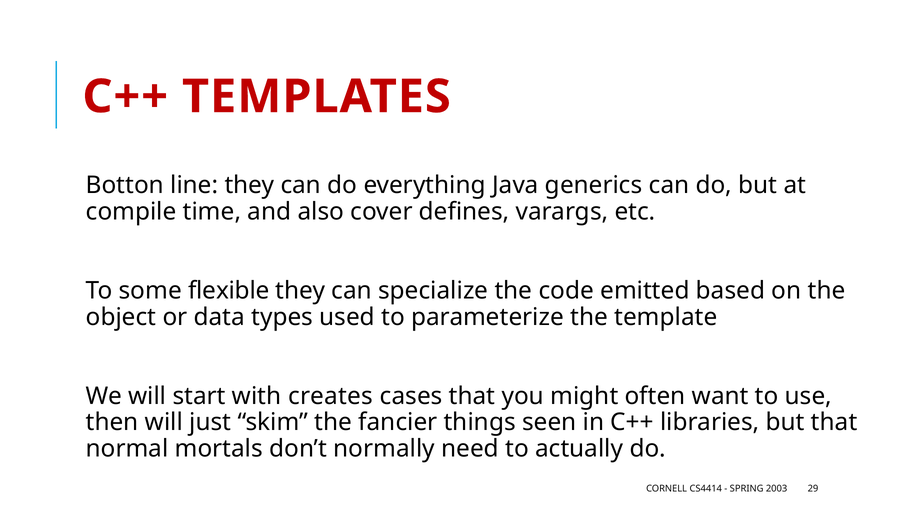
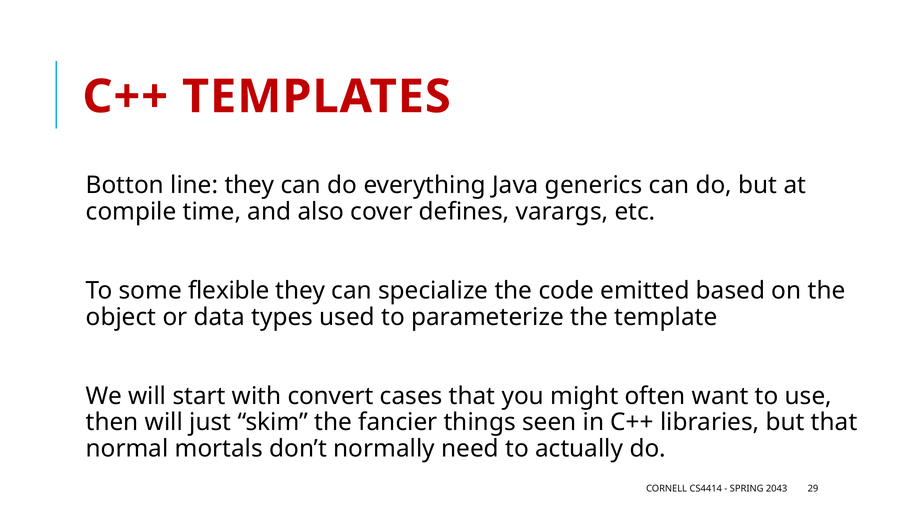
creates: creates -> convert (331, 396)
2003: 2003 -> 2043 (777, 488)
